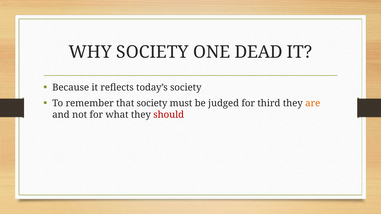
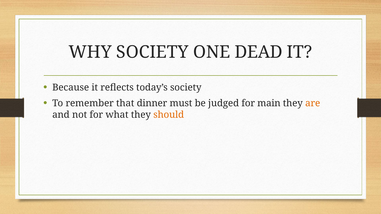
that society: society -> dinner (152, 103)
third: third -> main (269, 103)
should colour: red -> orange (169, 115)
